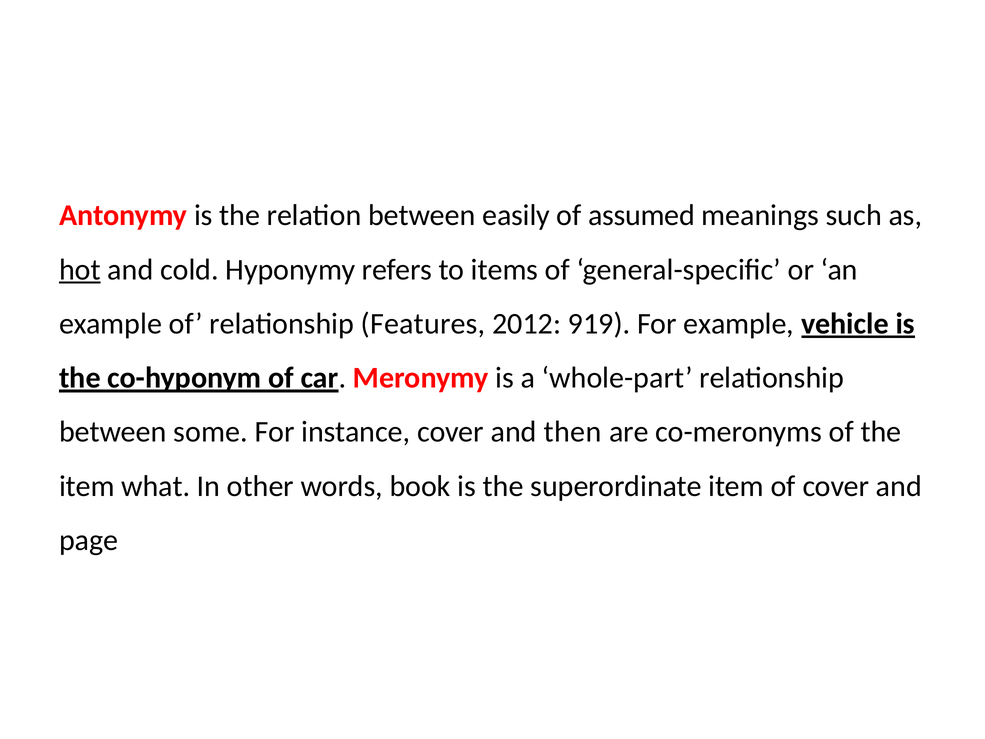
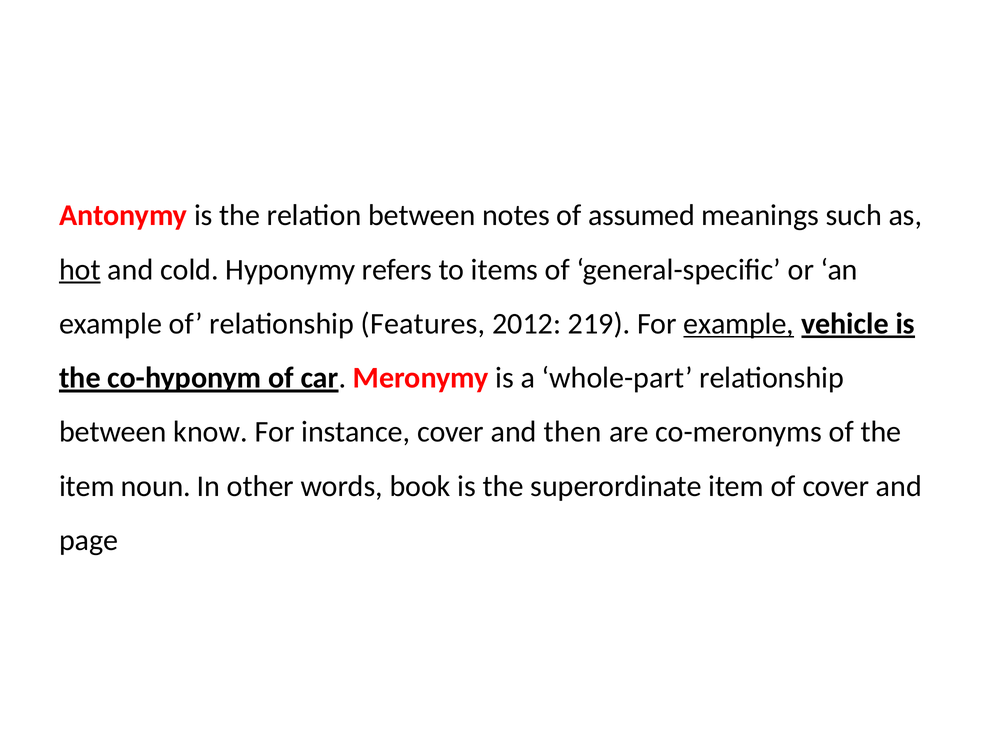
easily: easily -> notes (516, 215)
919: 919 -> 219 (599, 324)
example underline: none -> present (739, 324)
some: some -> know (211, 432)
what: what -> noun (156, 486)
